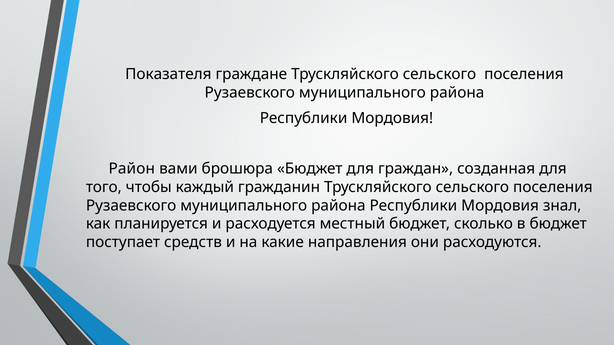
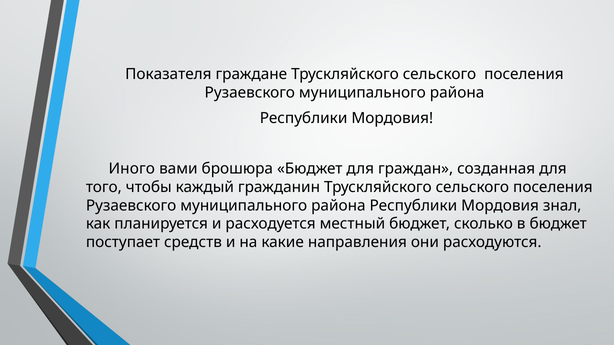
Район: Район -> Иного (132, 169)
